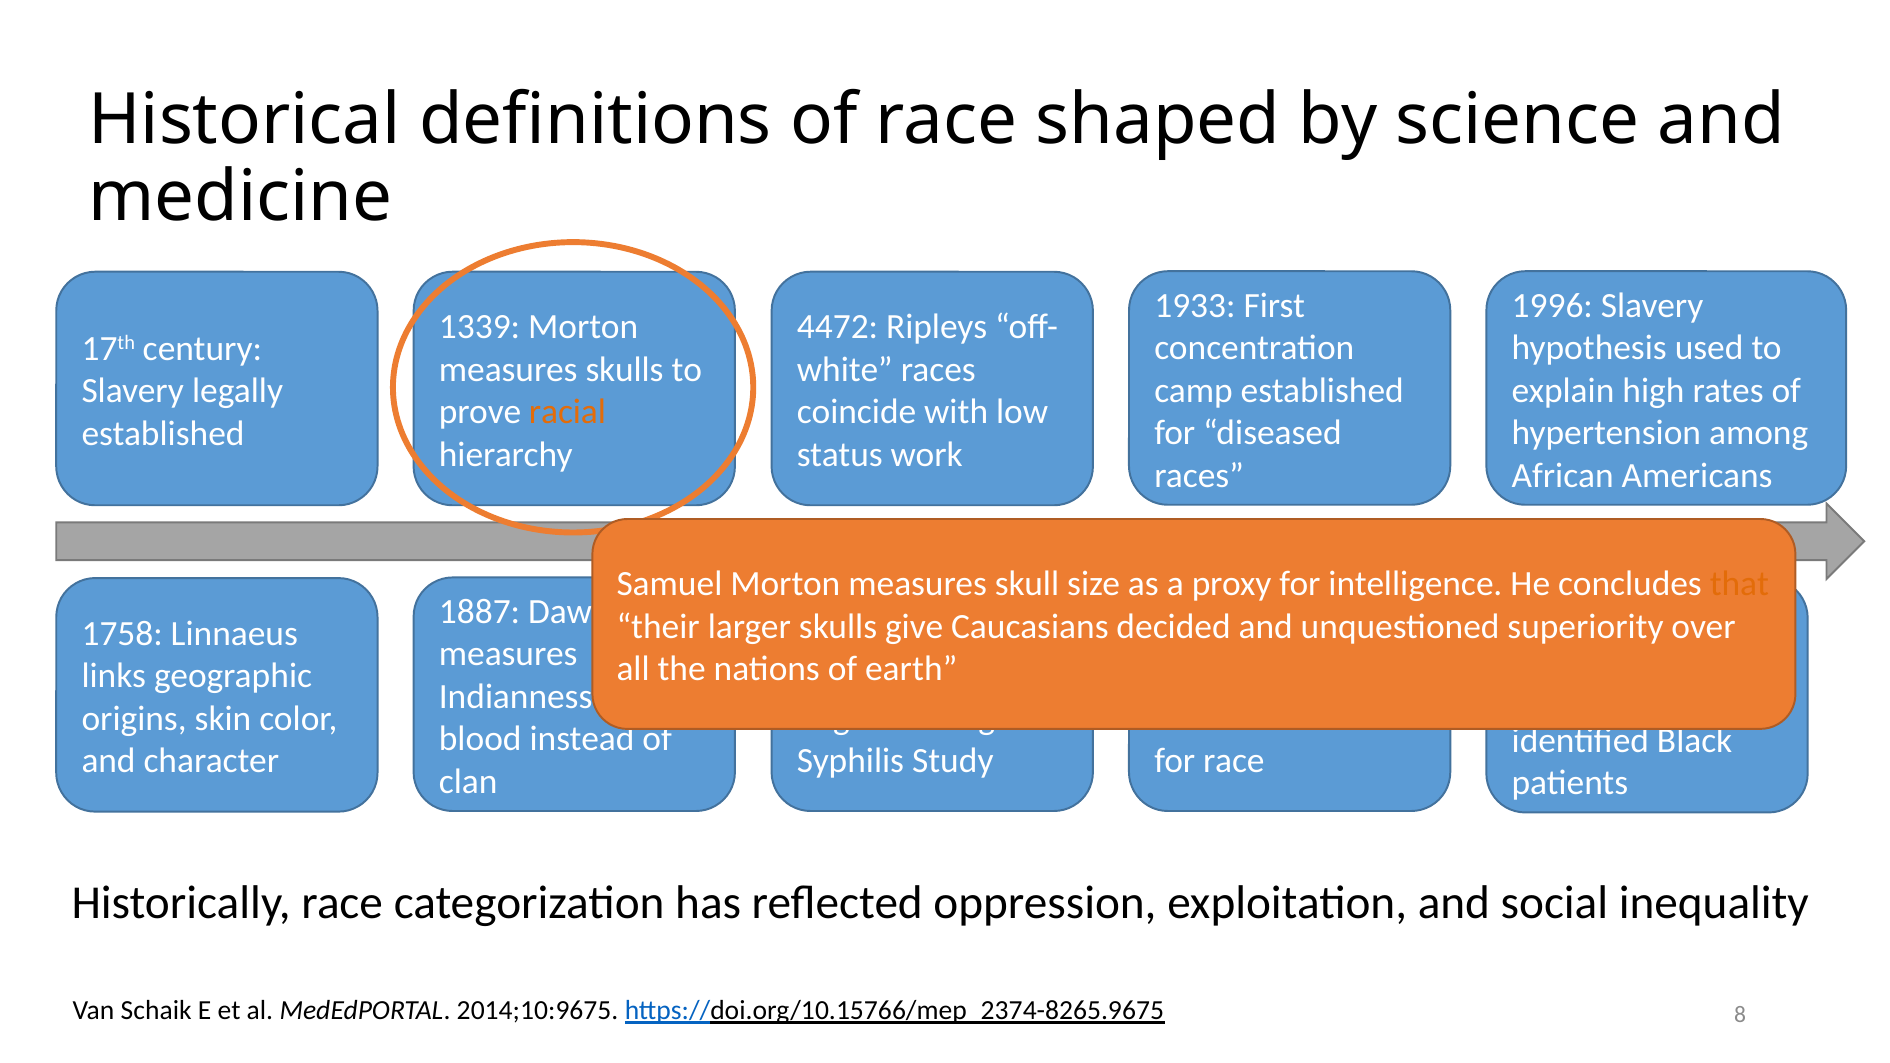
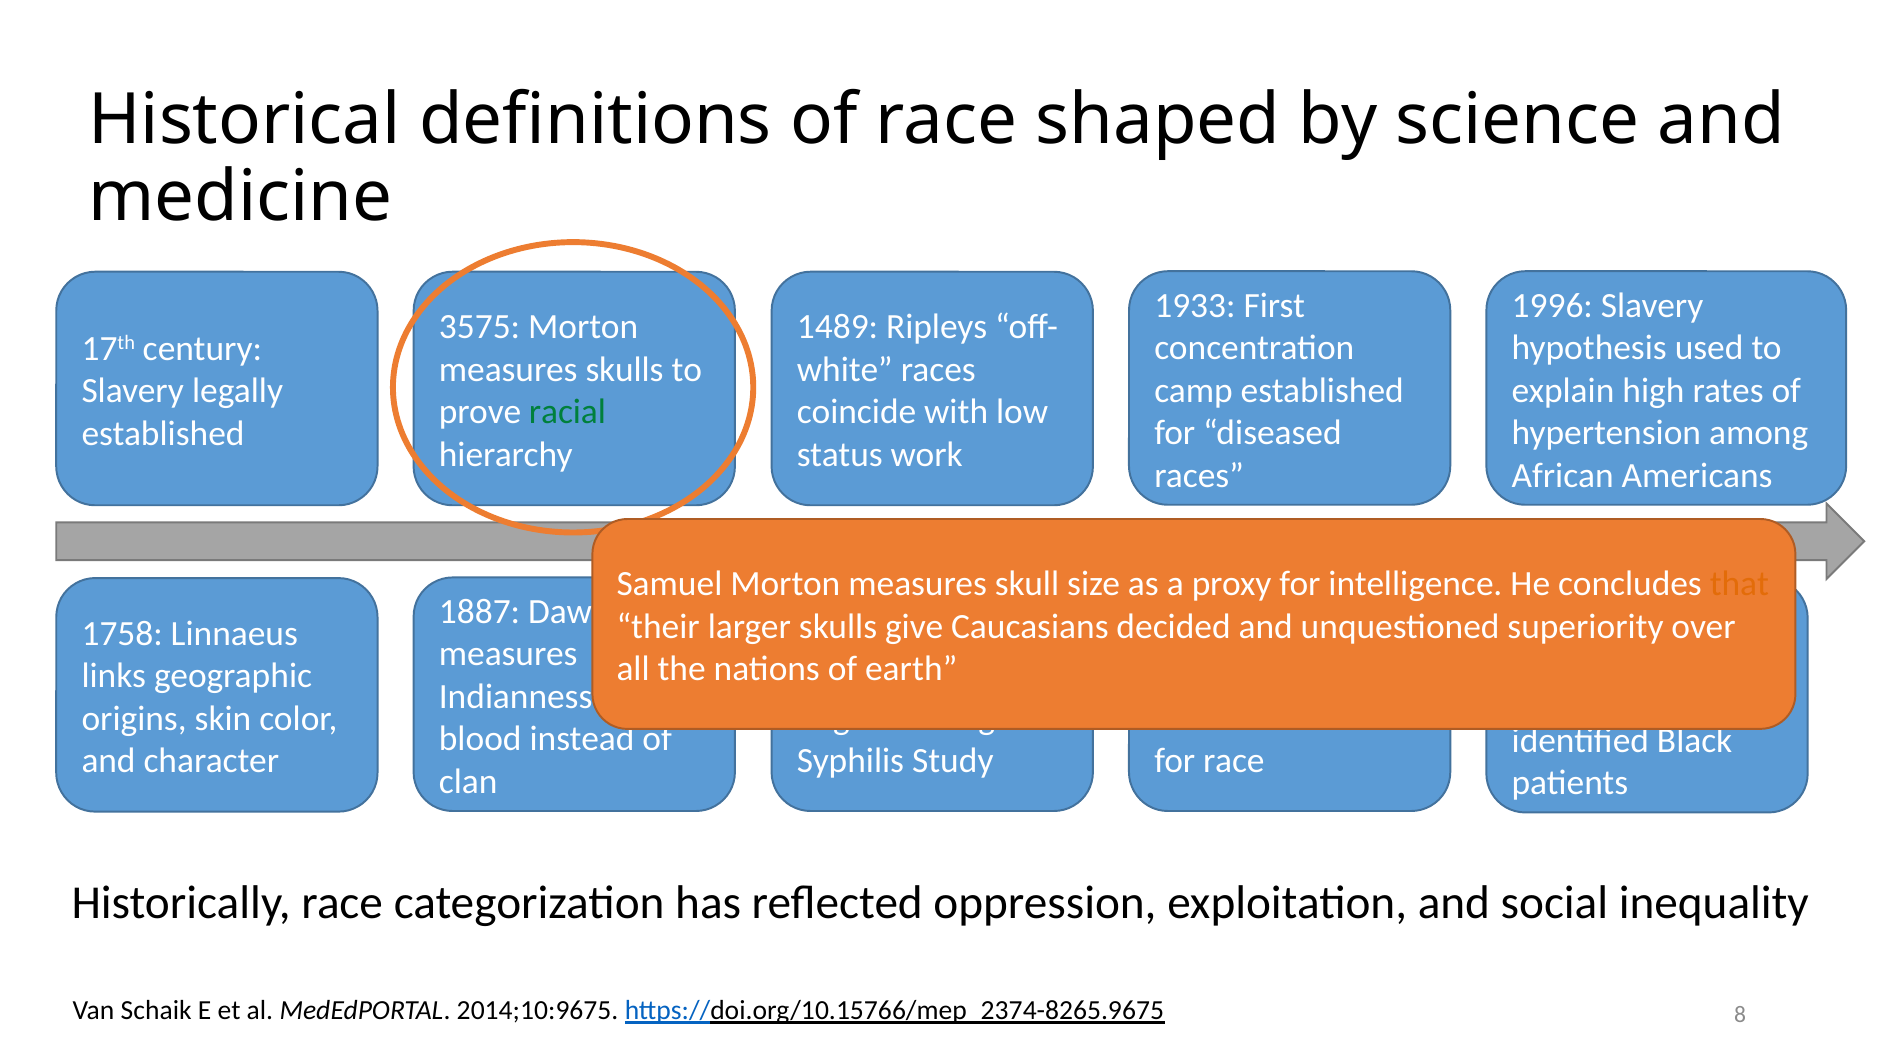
1339: 1339 -> 3575 (480, 327)
4472: 4472 -> 1489 (838, 327)
racial colour: orange -> green (567, 412)
